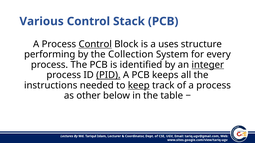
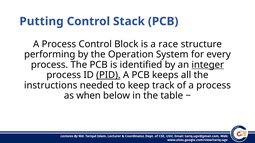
Various: Various -> Putting (42, 21)
Control underline: present -> none (95, 44)
uses: uses -> race (168, 44)
Collection: Collection -> Operation (131, 55)
keep underline: present -> none (139, 86)
other: other -> when (89, 96)
